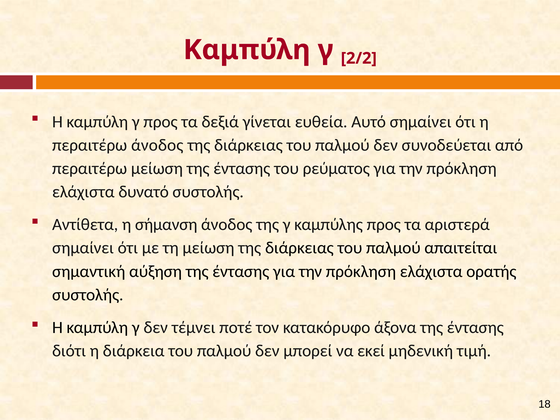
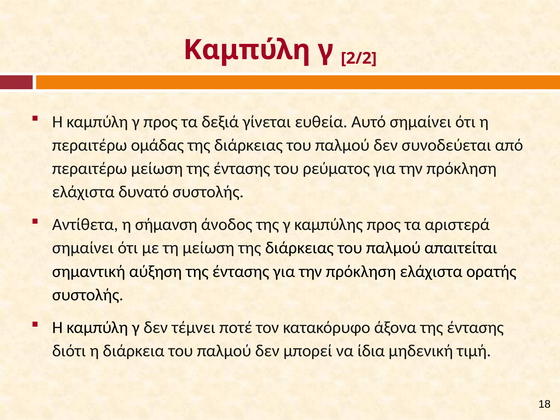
περαιτέρω άνοδος: άνοδος -> ομάδας (157, 145)
εκεί: εκεί -> ίδια (371, 351)
